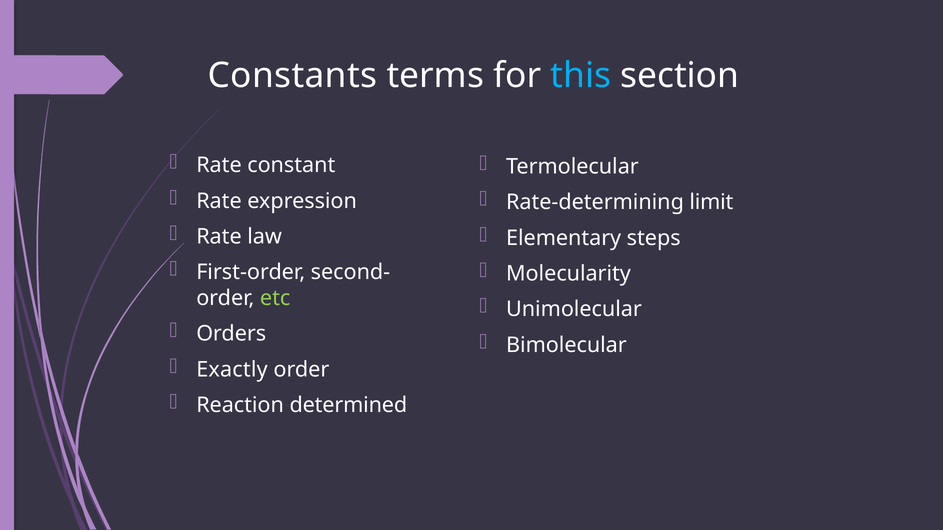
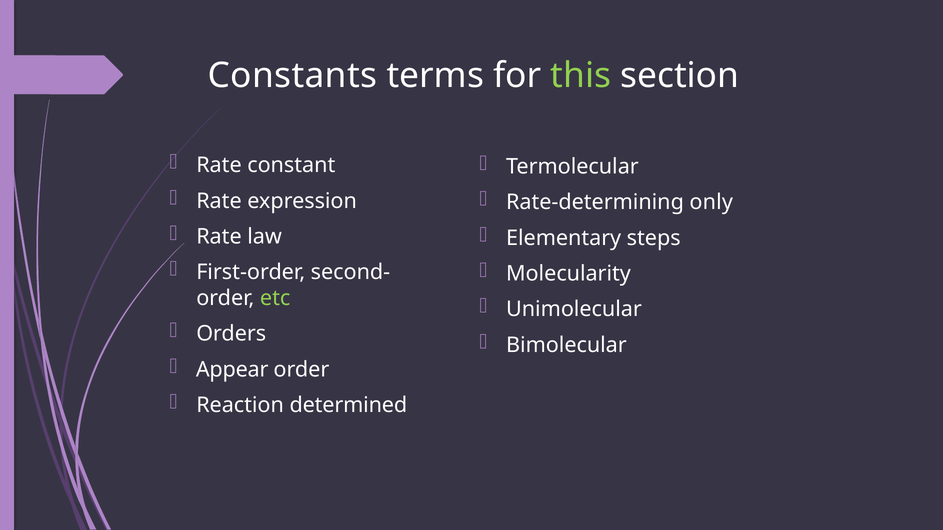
this colour: light blue -> light green (581, 76)
limit: limit -> only (711, 202)
Exactly: Exactly -> Appear (232, 370)
